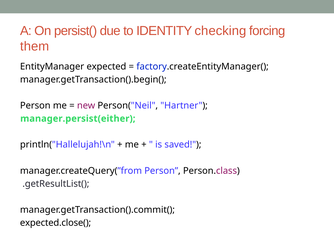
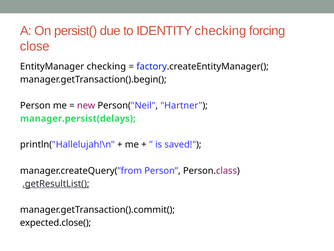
them: them -> close (35, 46)
EntityManager expected: expected -> checking (106, 66)
manager.persist(either: manager.persist(either -> manager.persist(delays (78, 118)
.getResultList( underline: none -> present (56, 183)
